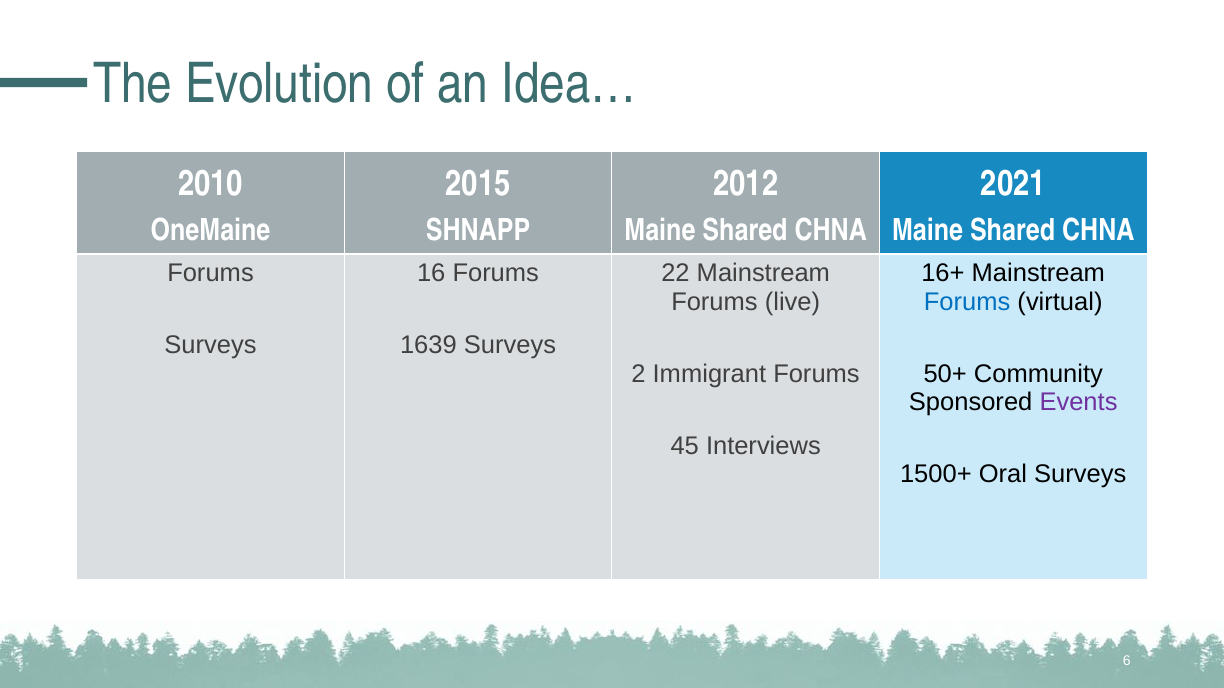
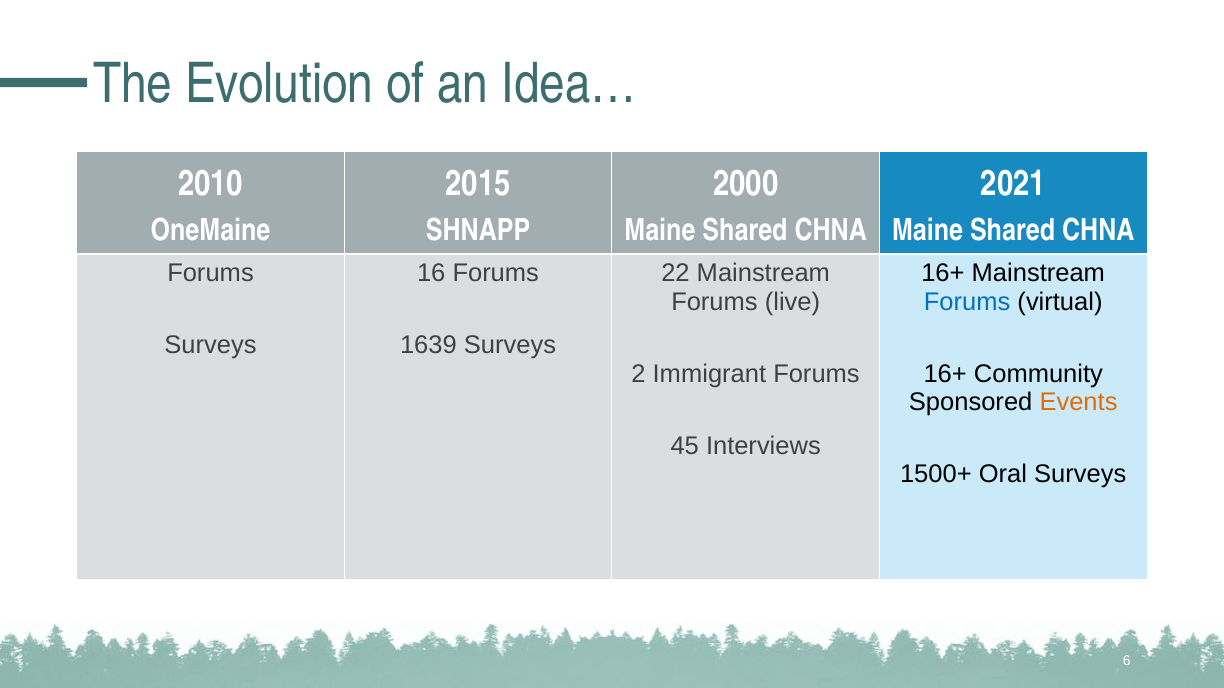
2012: 2012 -> 2000 (746, 184)
50+: 50+ -> 16+ (945, 374)
Events colour: purple -> orange (1079, 403)
